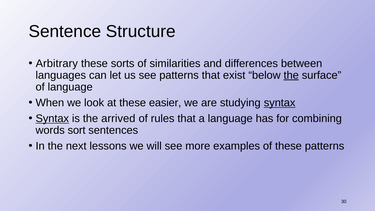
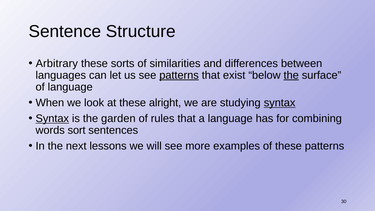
patterns underline: none -> present (179, 75)
easier: easier -> alright (165, 103)
arrived: arrived -> garden (118, 118)
